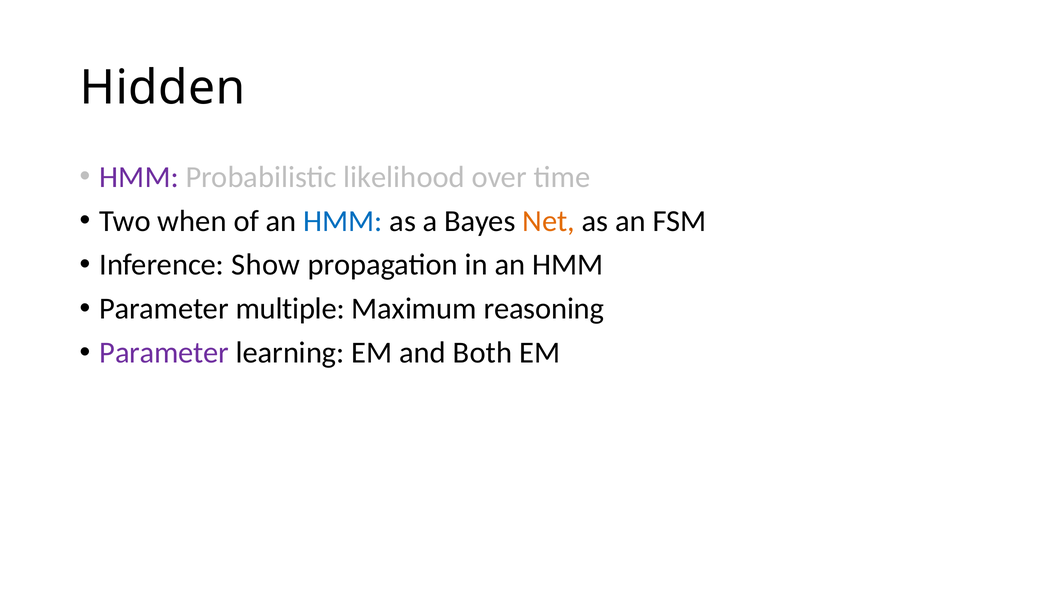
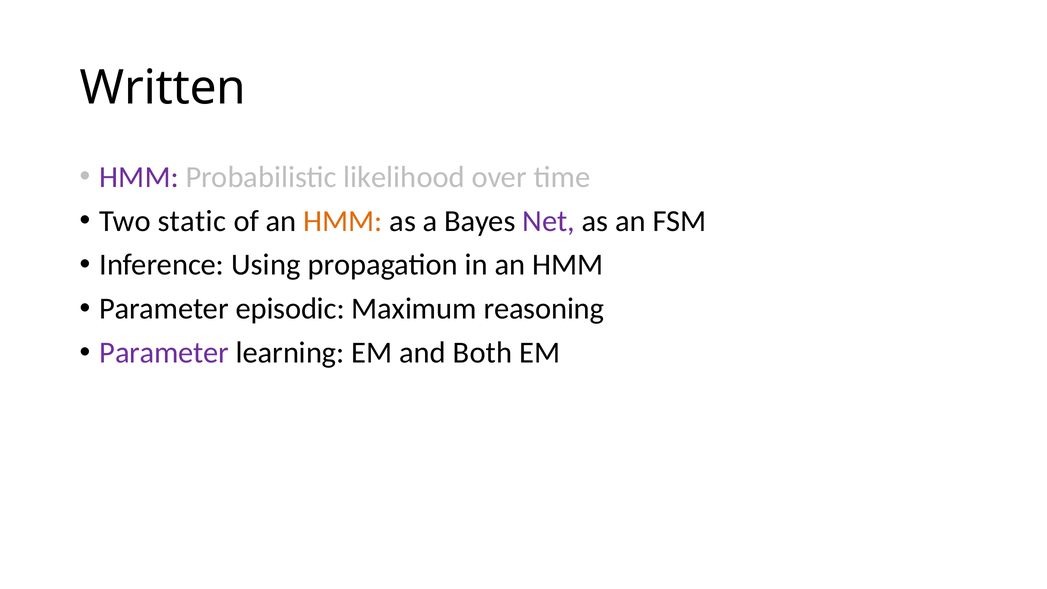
Hidden: Hidden -> Written (163, 88)
when: when -> static (192, 221)
HMM colour: blue -> orange (343, 221)
Net colour: orange -> purple (549, 221)
Show: Show -> Using (266, 265)
multiple: multiple -> episodic (290, 309)
